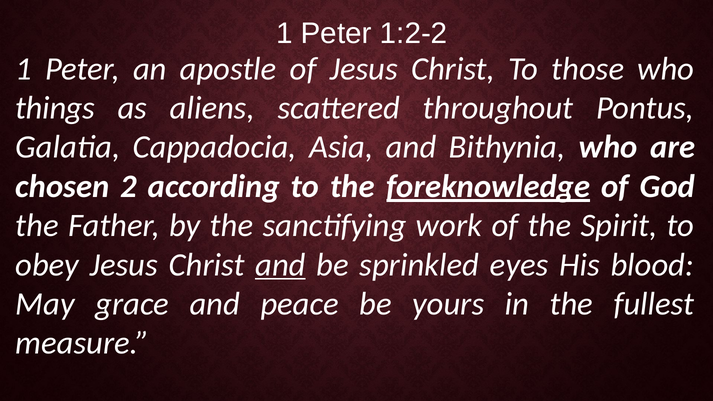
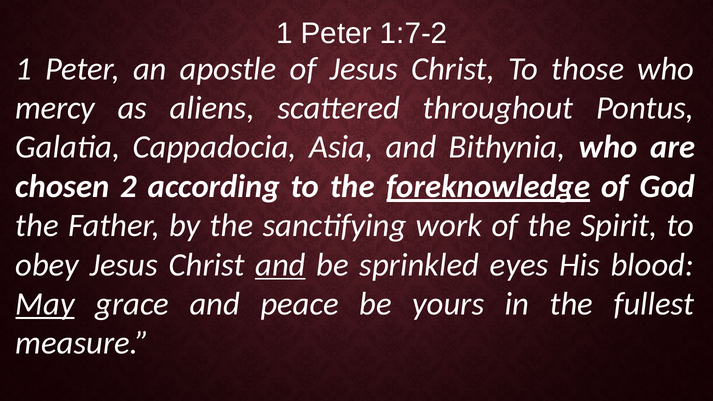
1:2-2: 1:2-2 -> 1:7-2 (414, 34)
things: things -> mercy (55, 108)
May underline: none -> present (45, 304)
